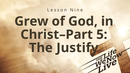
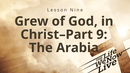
5: 5 -> 9 (102, 35)
Justify: Justify -> Arabia (77, 48)
